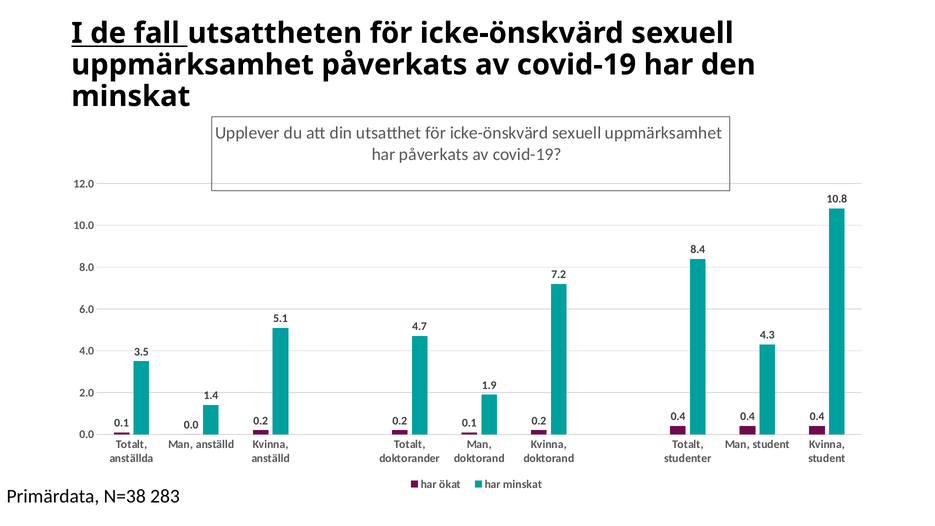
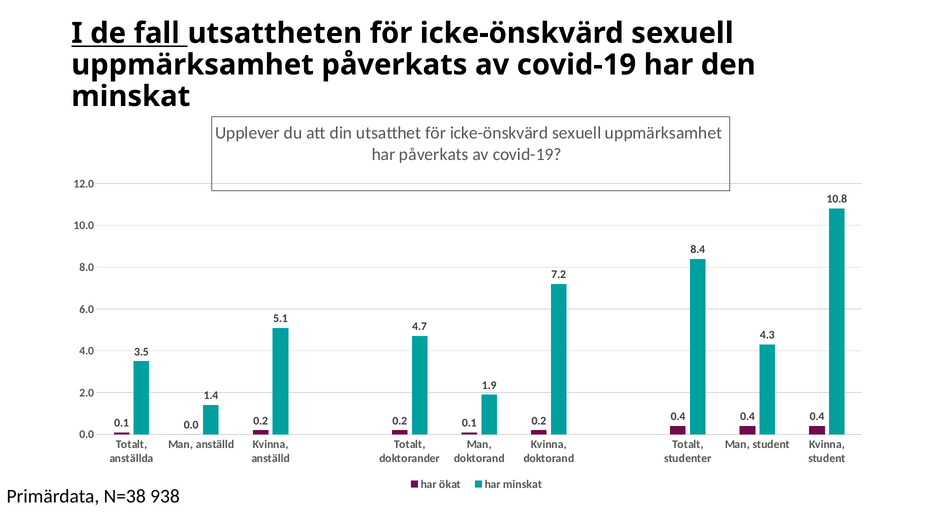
283: 283 -> 938 (165, 496)
